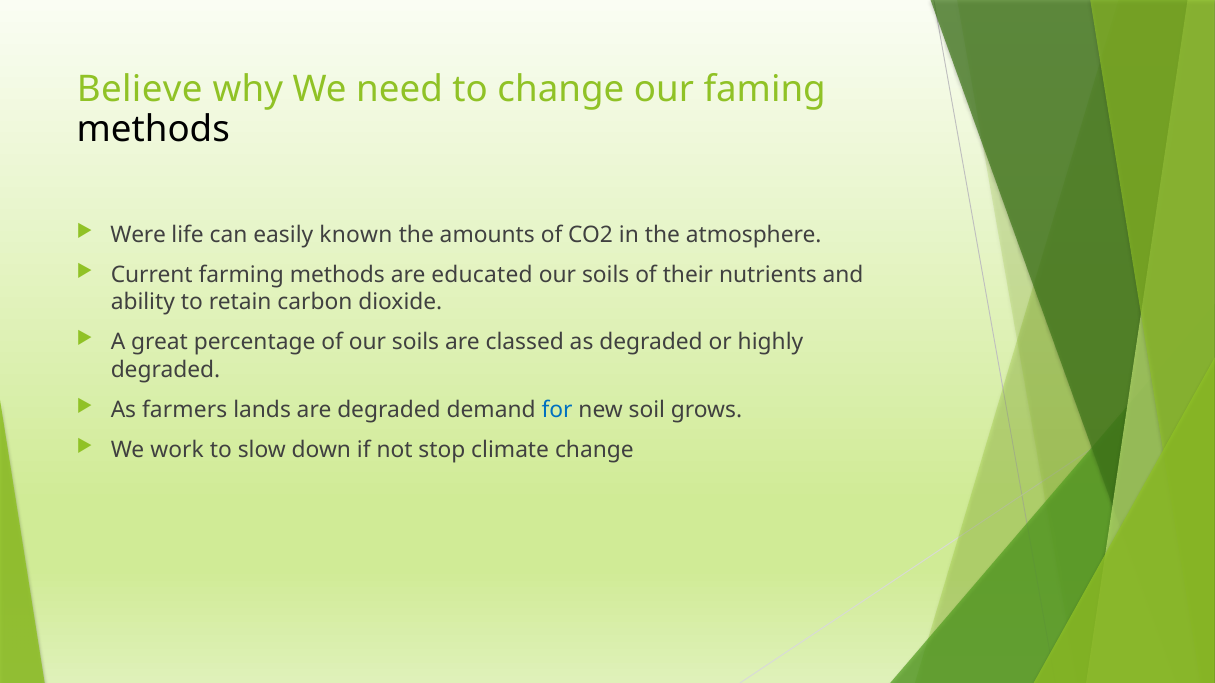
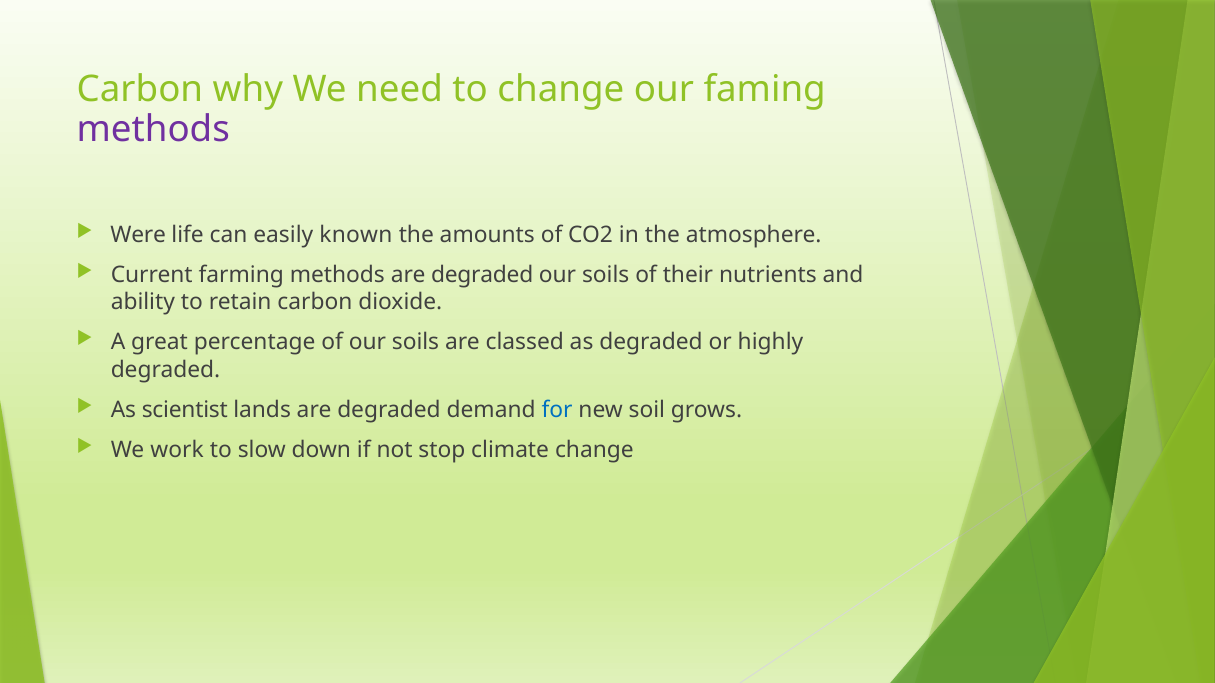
Believe: Believe -> Carbon (140, 90)
methods colour: black -> purple (153, 130)
methods are educated: educated -> degraded (482, 275)
farmers: farmers -> scientist (185, 410)
